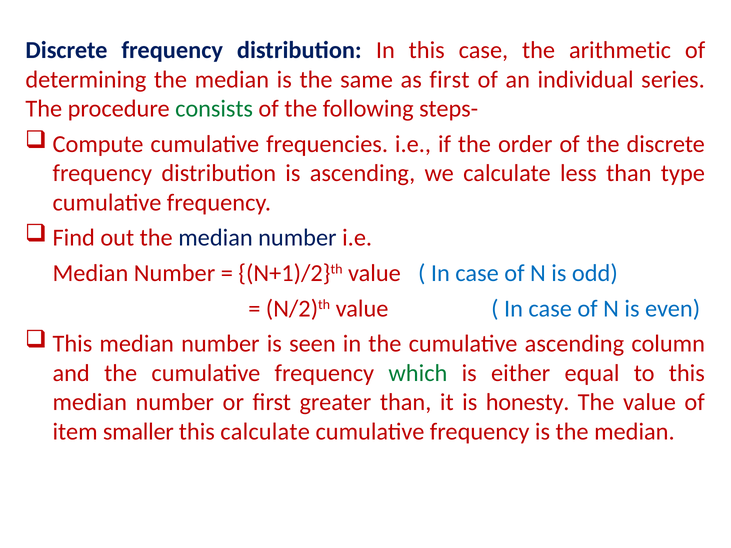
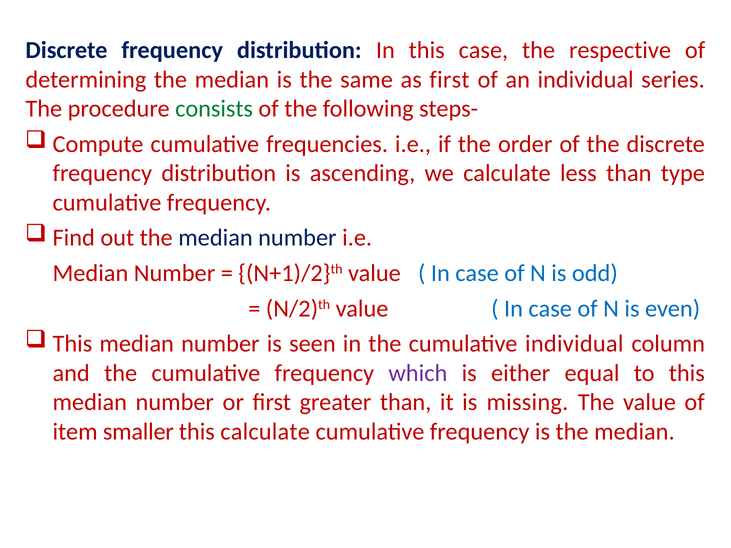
arithmetic: arithmetic -> respective (620, 50)
cumulative ascending: ascending -> individual (574, 344)
which colour: green -> purple (418, 373)
honesty: honesty -> missing (527, 403)
